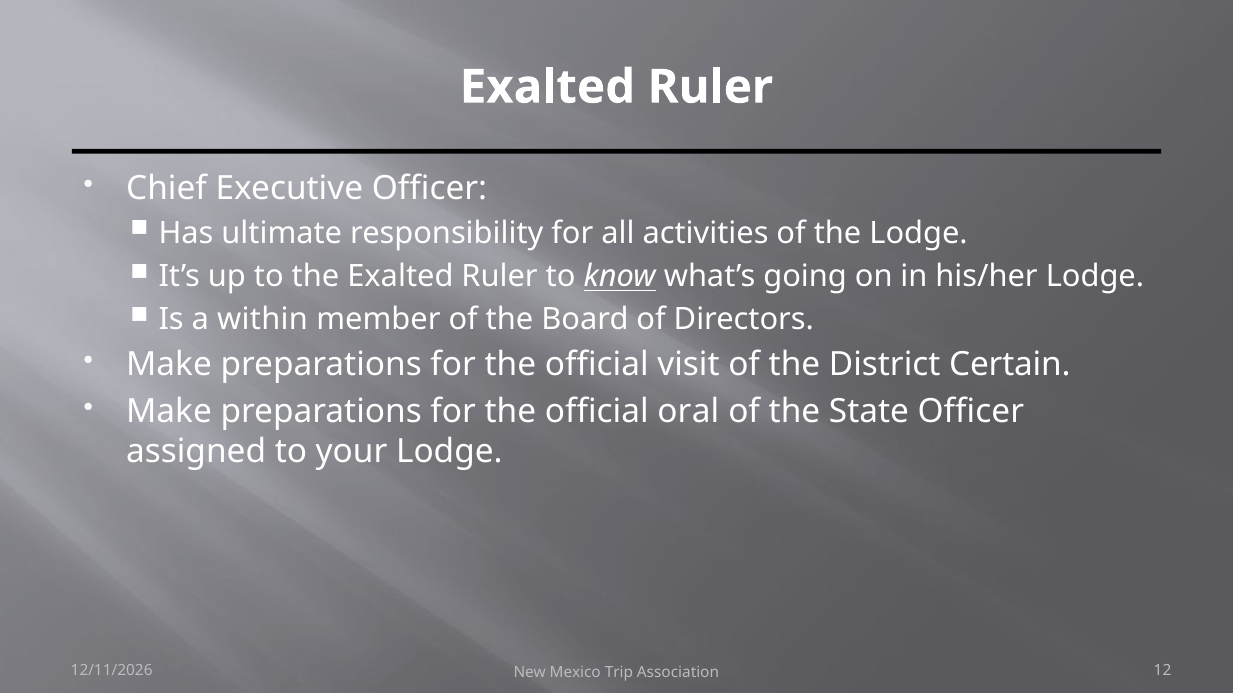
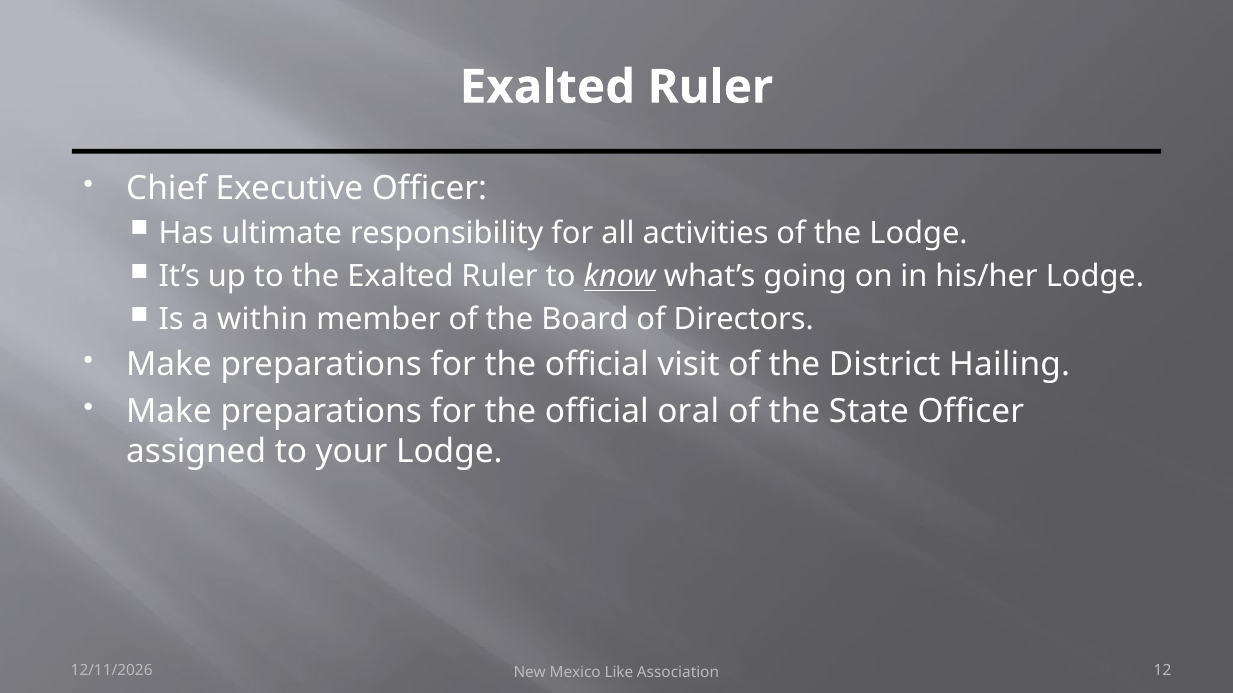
Certain: Certain -> Hailing (1010, 365)
Trip: Trip -> Like (619, 673)
